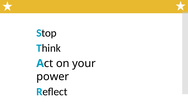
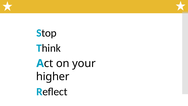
power: power -> higher (53, 76)
